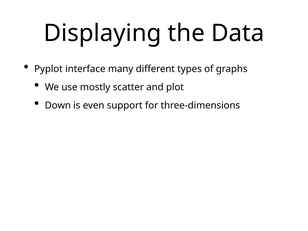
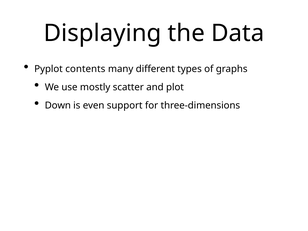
interface: interface -> contents (85, 69)
